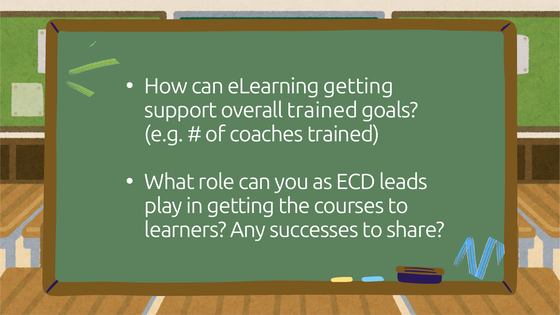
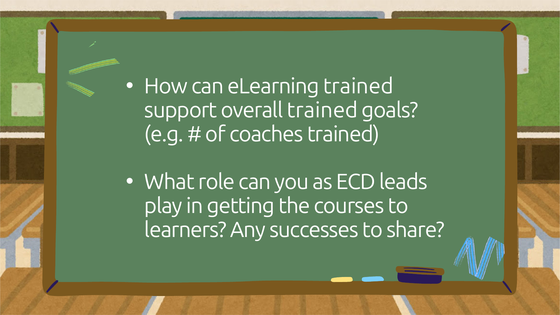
eLearning getting: getting -> trained (358, 86)
